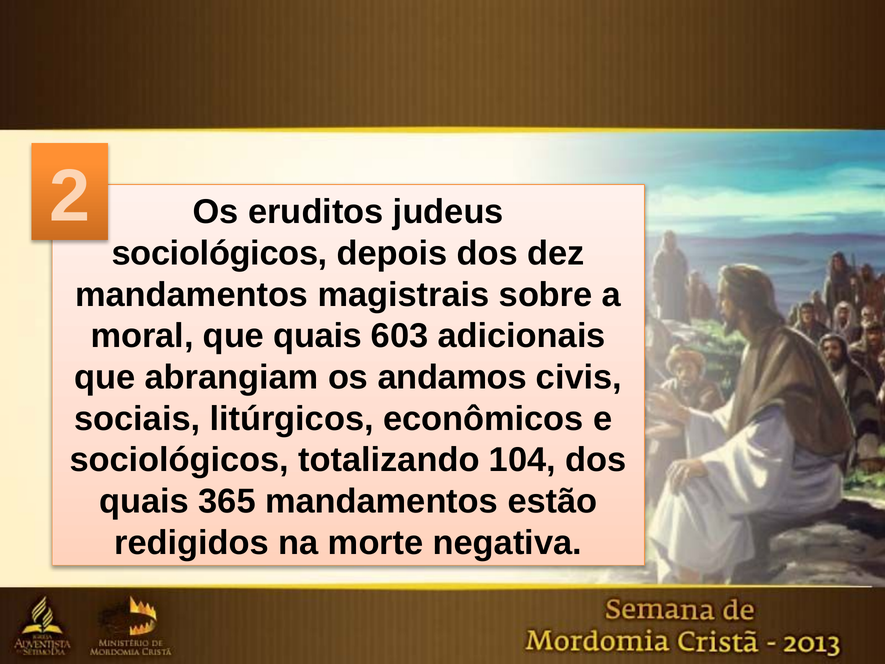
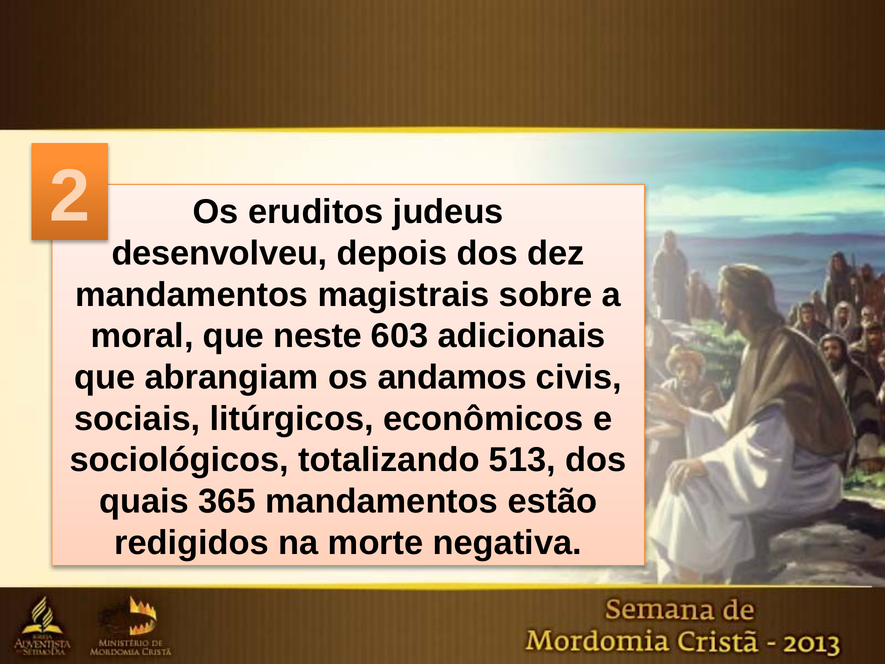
sociológicos: sociológicos -> desenvolveu (219, 253)
que quais: quais -> neste (318, 336)
104: 104 -> 513 (522, 460)
